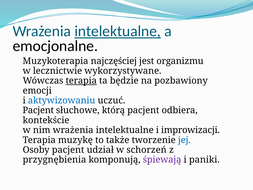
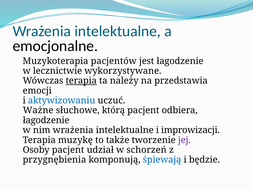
intelektualne underline: present -> none (118, 31)
najczęściej: najczęściej -> pacjentów (114, 61)
jest organizmu: organizmu -> łagodzenie (180, 61)
będzie: będzie -> należy (124, 81)
pozbawiony: pozbawiony -> przedstawia (181, 81)
Pacjent: Pacjent -> Ważne (38, 110)
kontekście: kontekście -> łagodzenie (46, 120)
jej colour: blue -> purple (184, 140)
śpiewają colour: purple -> blue (162, 160)
paniki: paniki -> będzie (204, 160)
